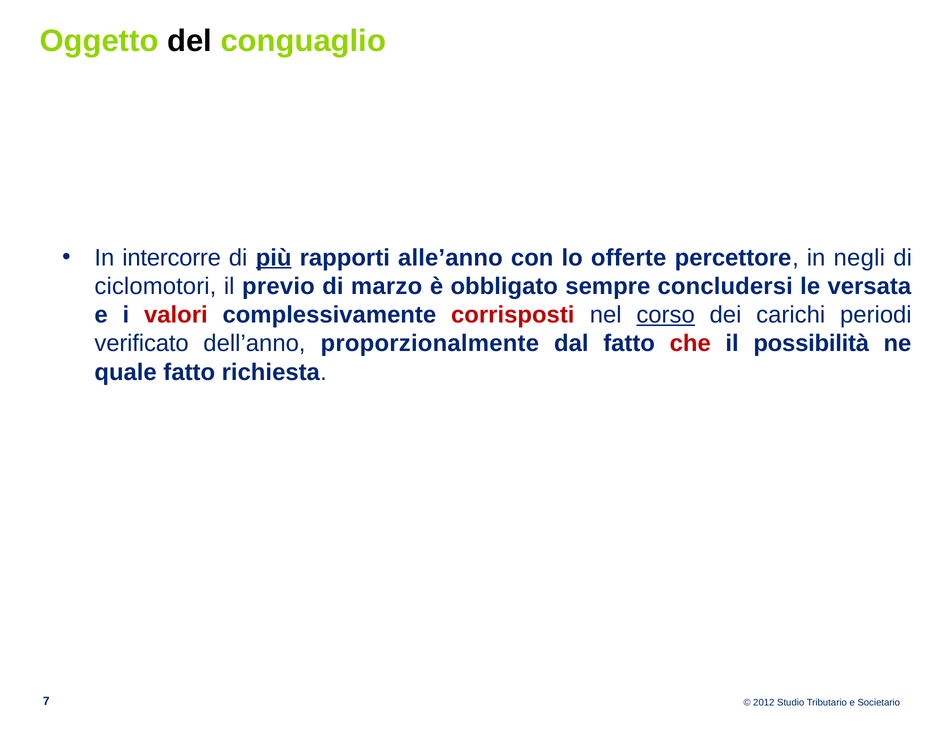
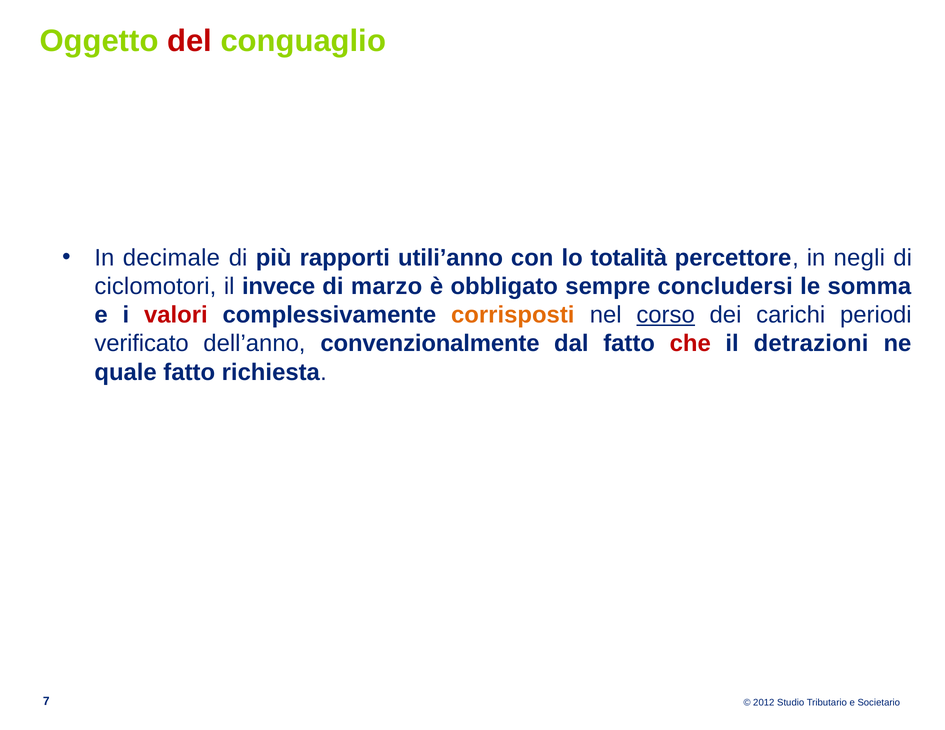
del colour: black -> red (189, 41)
intercorre: intercorre -> decimale (171, 258)
più underline: present -> none (274, 258)
alle’anno: alle’anno -> utili’anno (451, 258)
offerte: offerte -> totalità (629, 258)
previo: previo -> invece (279, 286)
versata: versata -> somma (869, 286)
corrisposti colour: red -> orange (513, 315)
proporzionalmente: proporzionalmente -> convenzionalmente (430, 344)
possibilità: possibilità -> detrazioni (811, 344)
